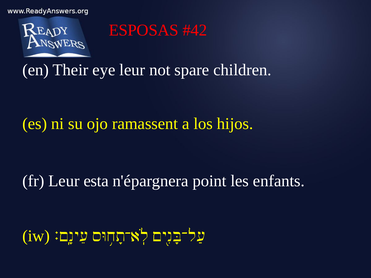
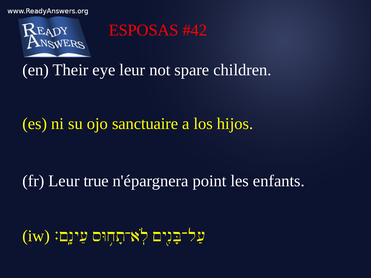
ramassent: ramassent -> sanctuaire (145, 124)
esta: esta -> true (96, 181)
